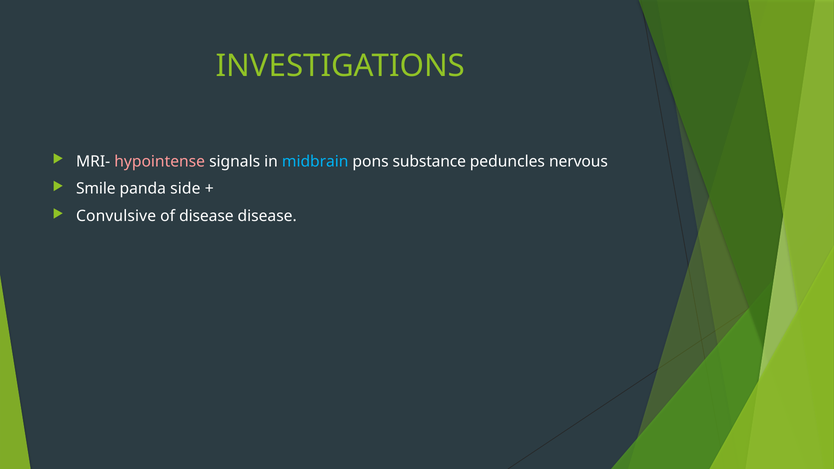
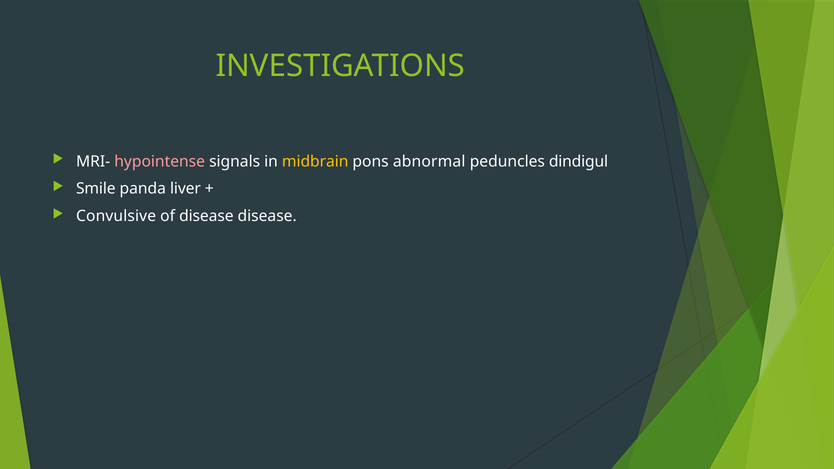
midbrain colour: light blue -> yellow (315, 161)
substance: substance -> abnormal (429, 161)
nervous: nervous -> dindigul (578, 161)
side: side -> liver (185, 189)
